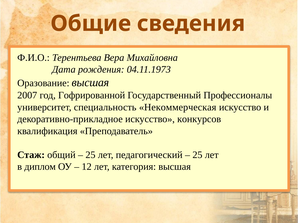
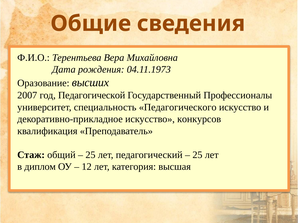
Оразование высшая: высшая -> высших (90, 83)
Гофрированной: Гофрированной -> Педагогической (92, 95)
Некоммерческая: Некоммерческая -> Педагогического (178, 107)
